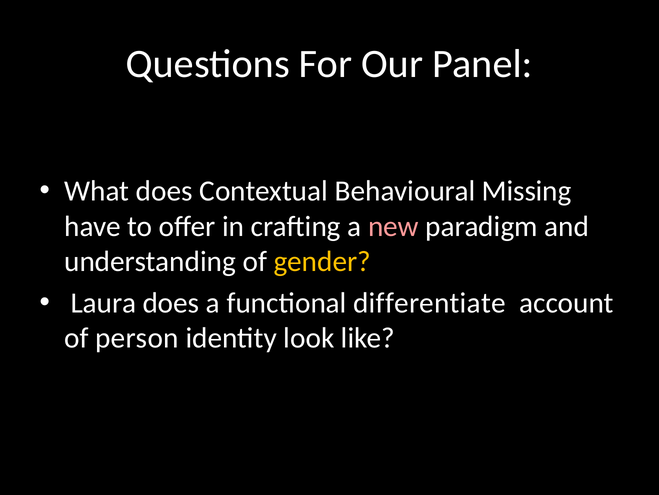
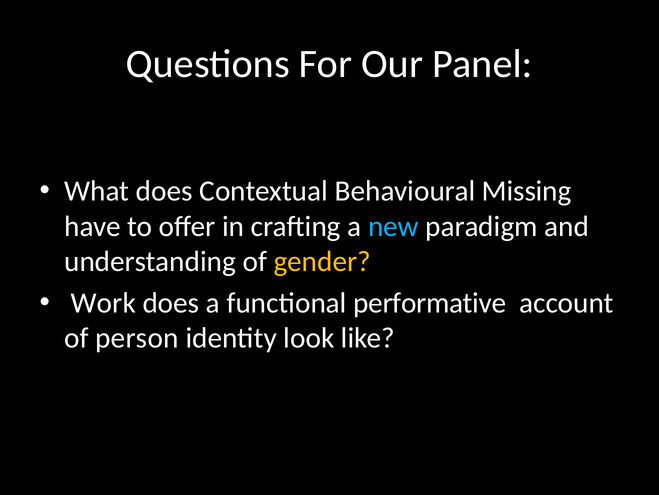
new colour: pink -> light blue (393, 226)
Laura: Laura -> Work (103, 302)
differentiate: differentiate -> performative (430, 302)
